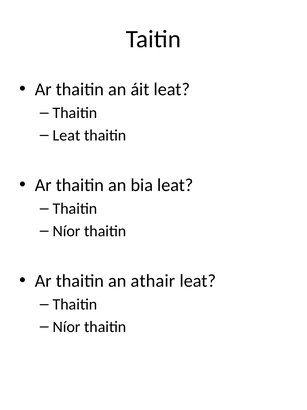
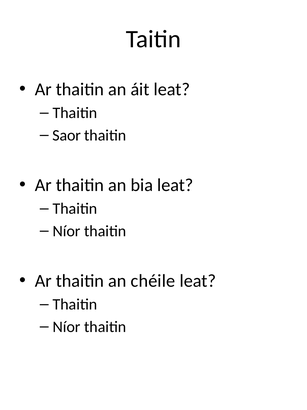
Leat: Leat -> Saor (67, 135)
athair: athair -> chéile (153, 280)
